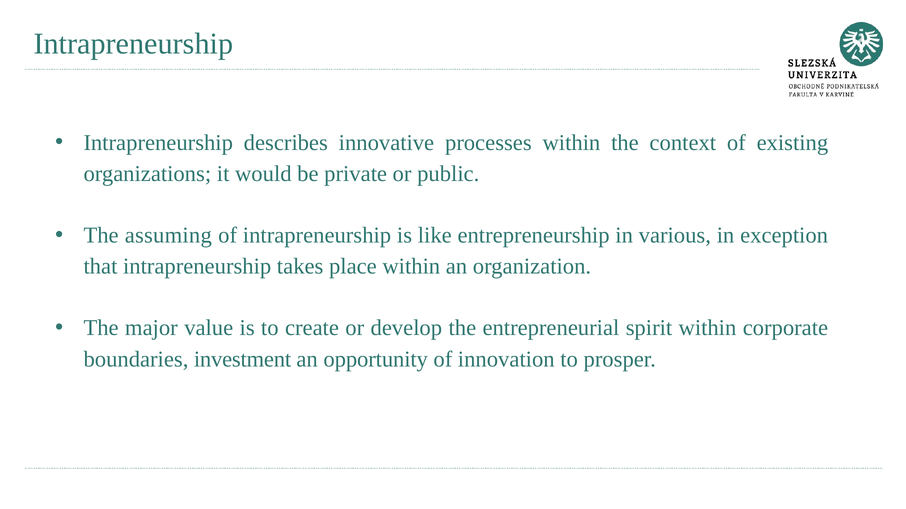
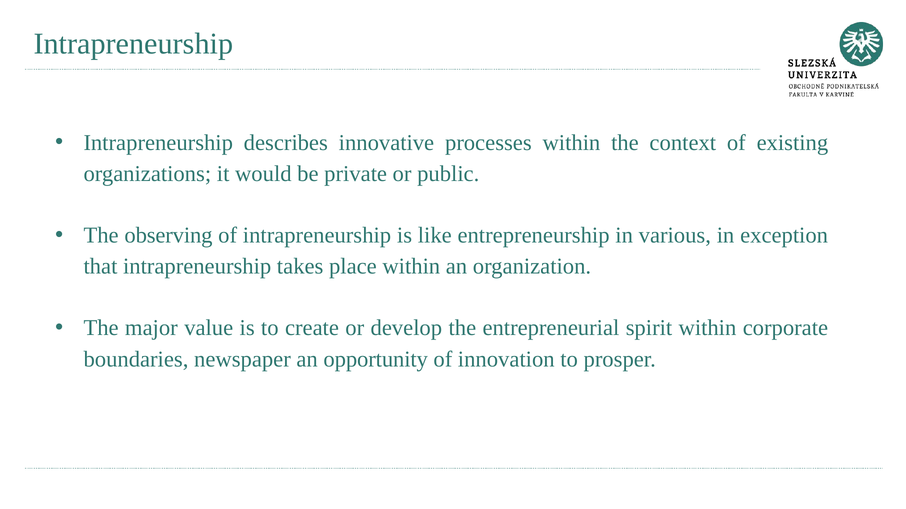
assuming: assuming -> observing (168, 236)
investment: investment -> newspaper (242, 359)
